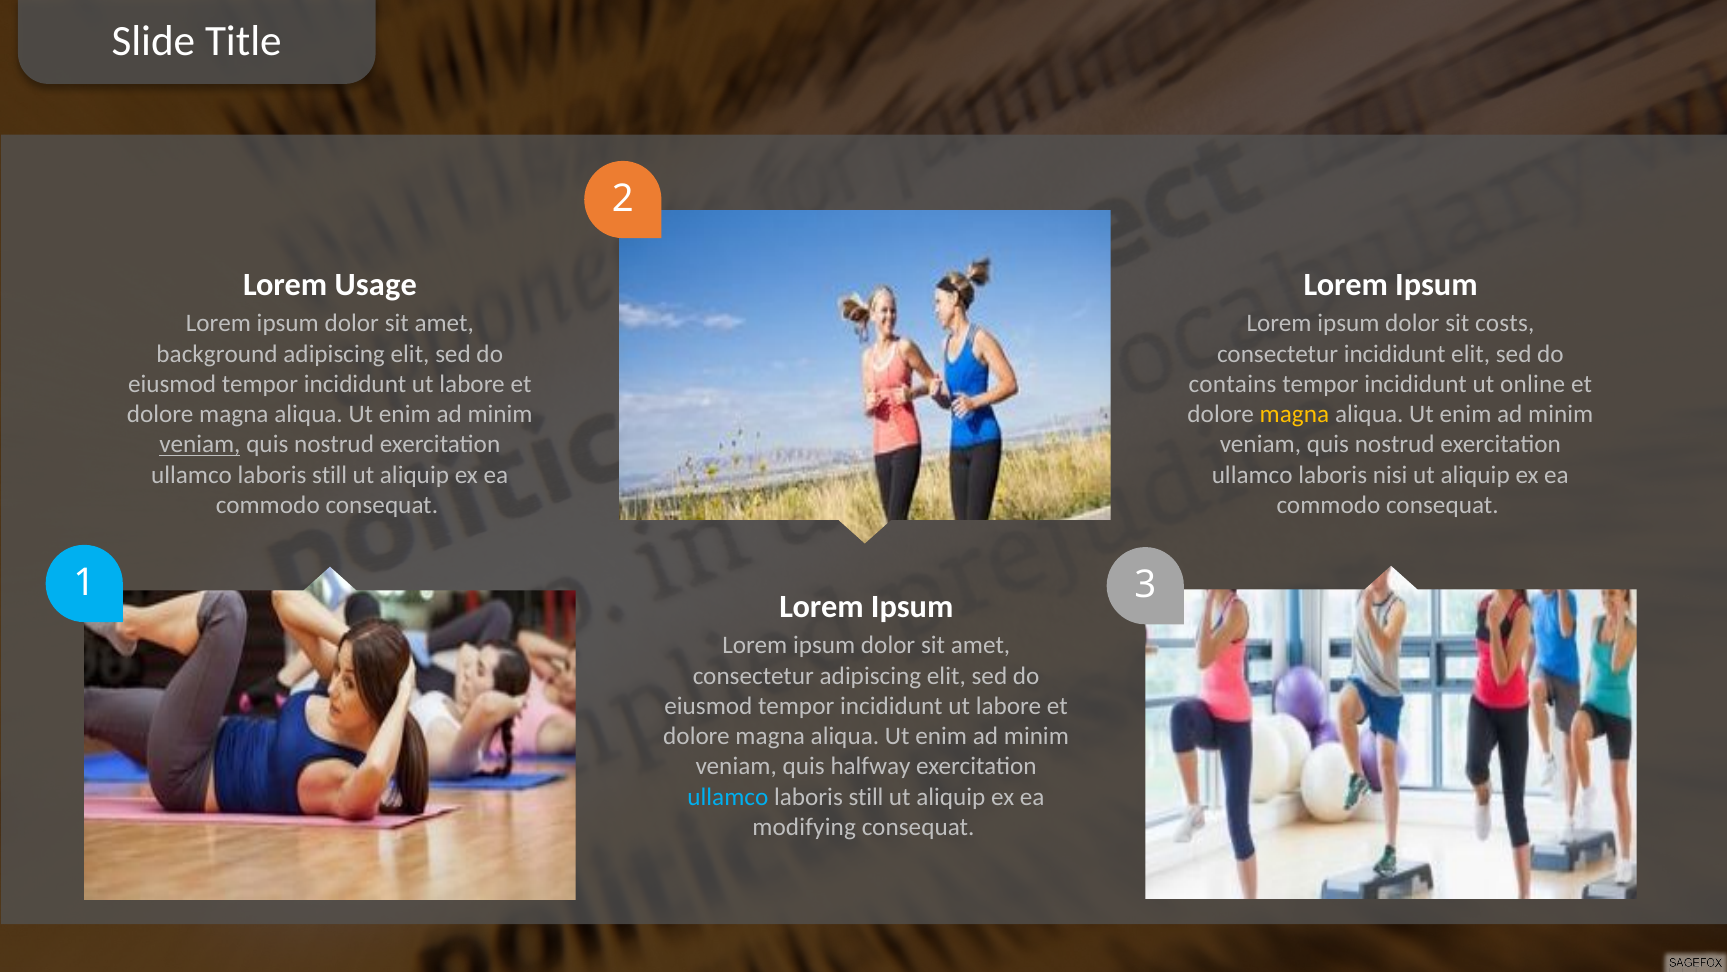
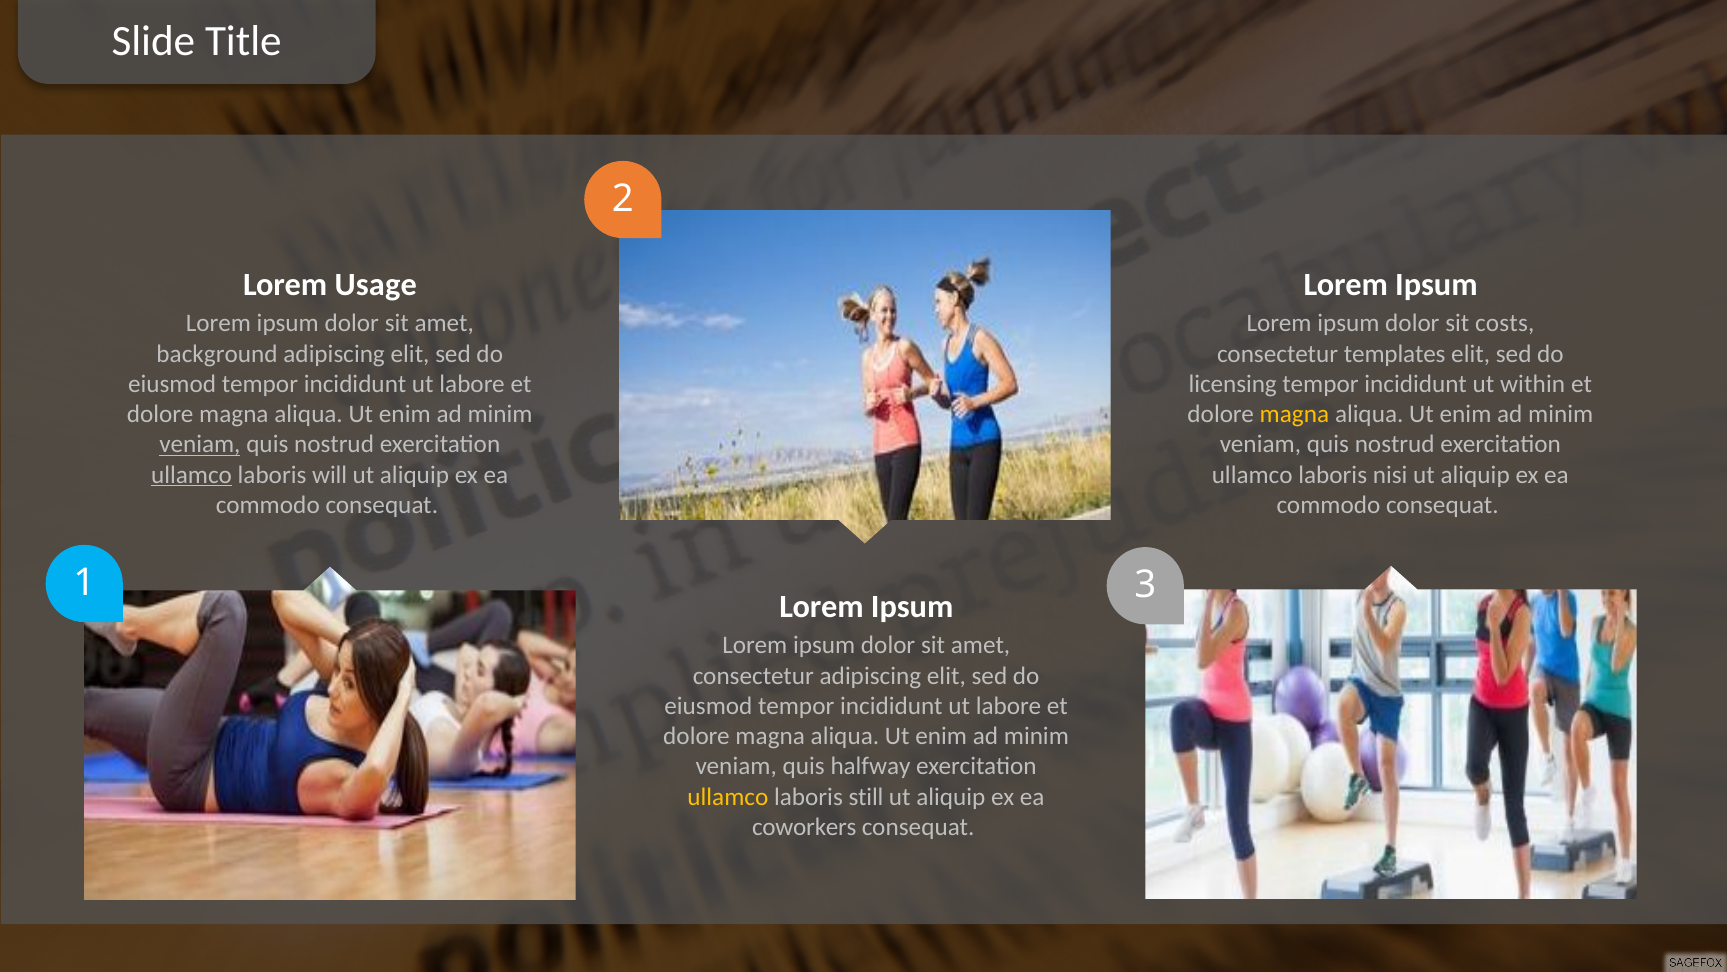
consectetur incididunt: incididunt -> templates (1395, 354)
contains: contains -> licensing (1233, 384)
online: online -> within (1533, 384)
ullamco underline: none -> present (192, 475)
still: still -> will (330, 475)
ullamco colour: light blue -> yellow (728, 796)
modifying: modifying -> coworkers (804, 827)
